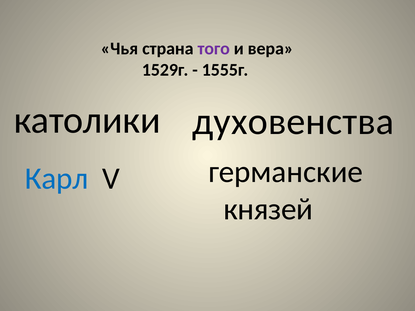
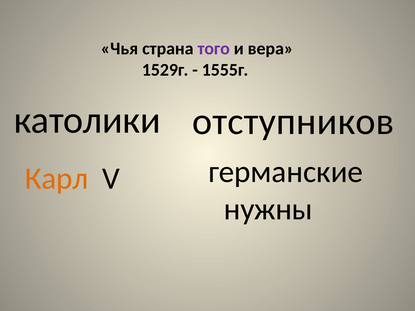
духовенства: духовенства -> отступников (293, 122)
Карл colour: blue -> orange (57, 179)
князей: князей -> нужны (268, 209)
